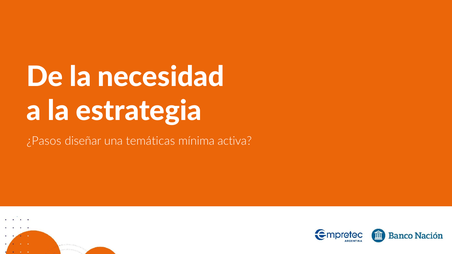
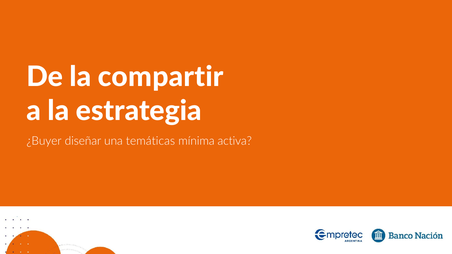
necesidad: necesidad -> compartir (161, 77)
¿Pasos: ¿Pasos -> ¿Buyer (44, 141)
